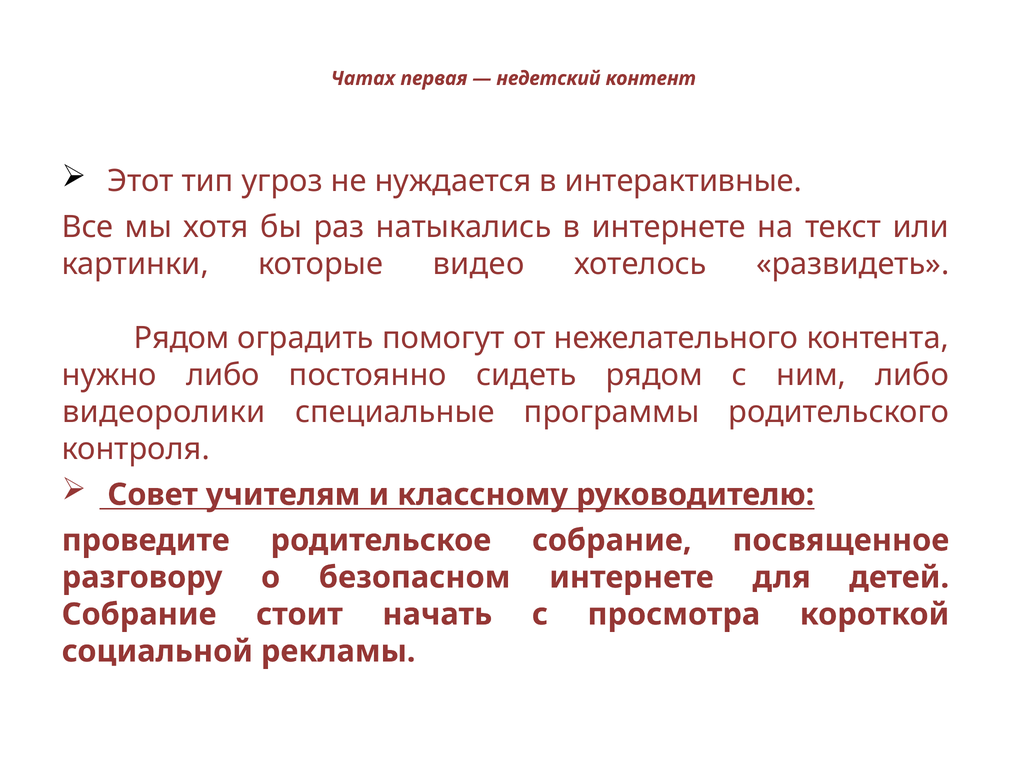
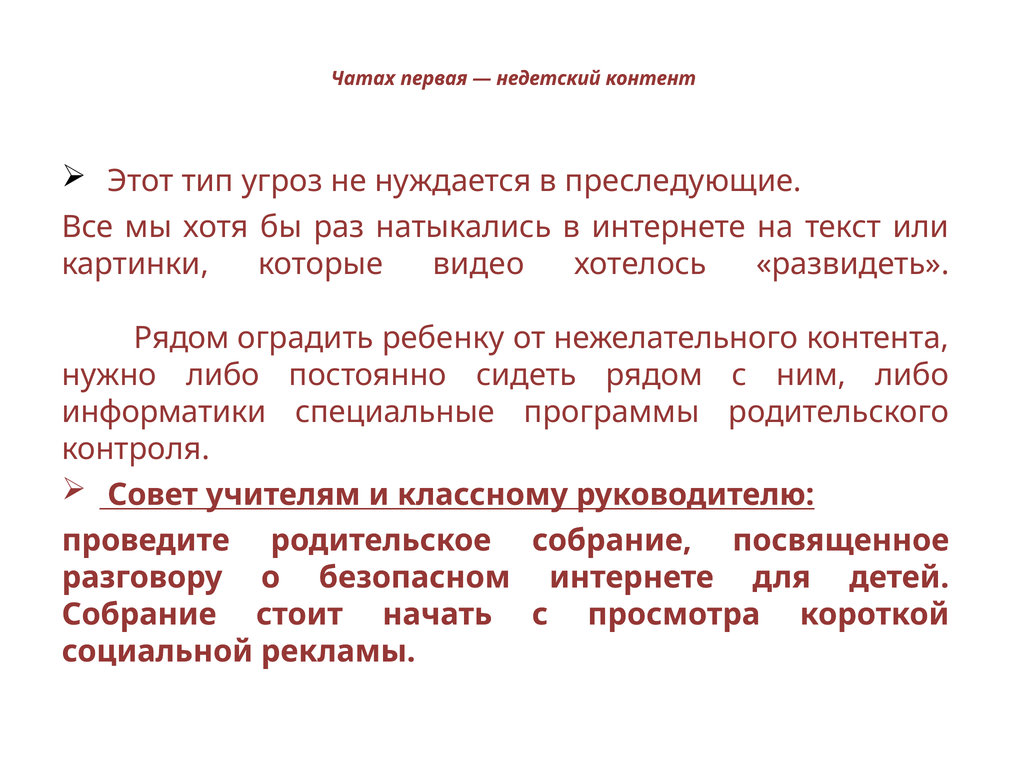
интерактивные: интерактивные -> преследующие (683, 181)
помогут: помогут -> ребенку (443, 338)
видеоролики: видеоролики -> информатики (164, 412)
